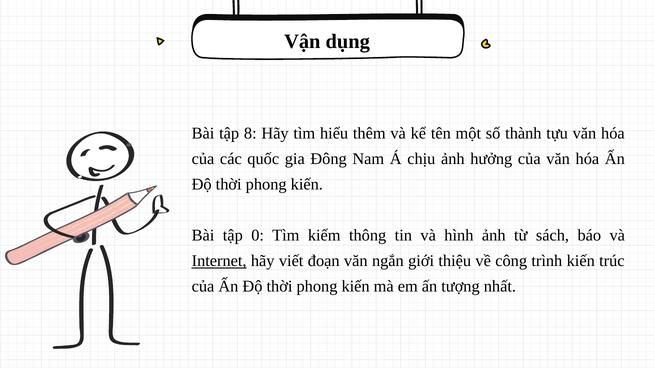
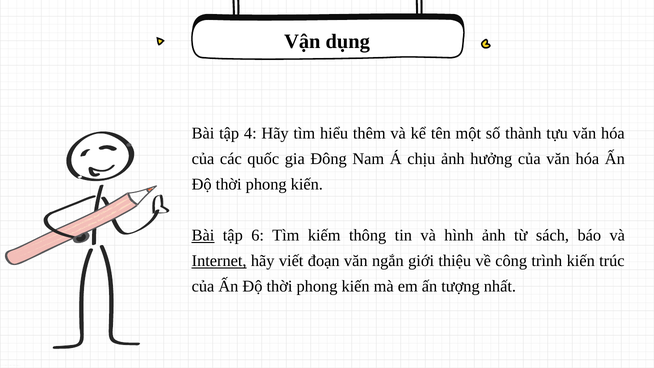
8: 8 -> 4 (250, 133)
Bài underline: none -> present (203, 235)
0: 0 -> 6 (258, 235)
